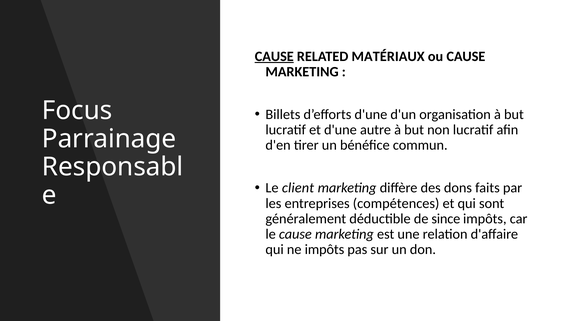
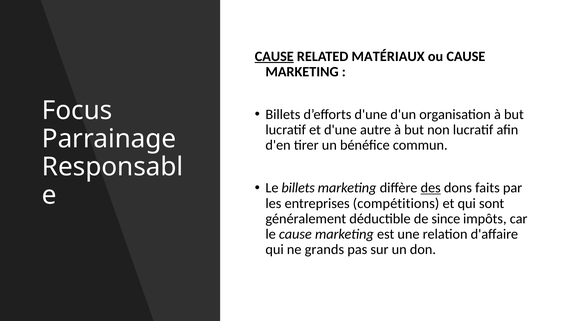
Le client: client -> billets (298, 188)
des underline: none -> present (431, 188)
compétences: compétences -> compétitions (396, 203)
ne impôts: impôts -> grands (324, 249)
